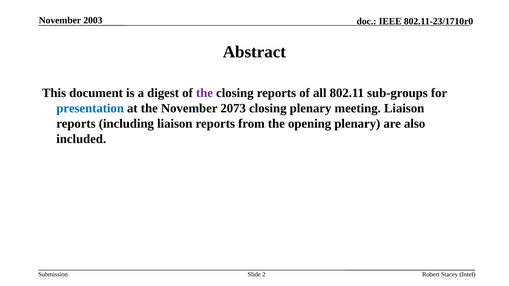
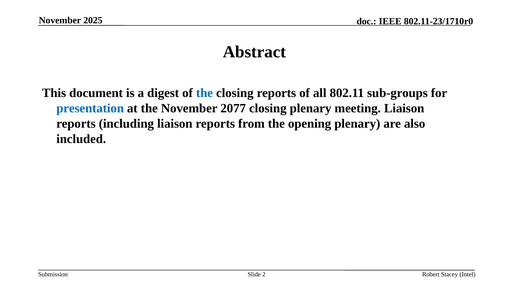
2003: 2003 -> 2025 (93, 20)
the colour: purple -> blue (204, 93)
2073: 2073 -> 2077 (233, 108)
